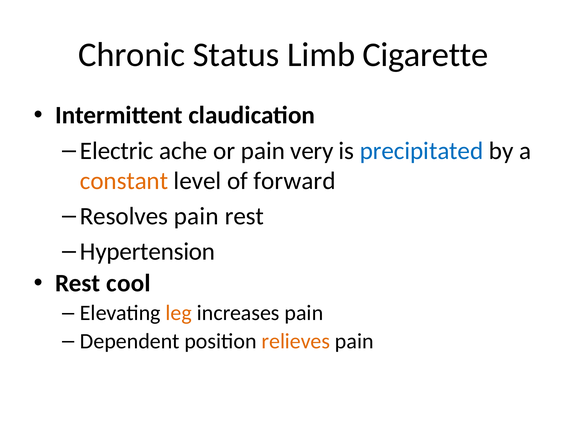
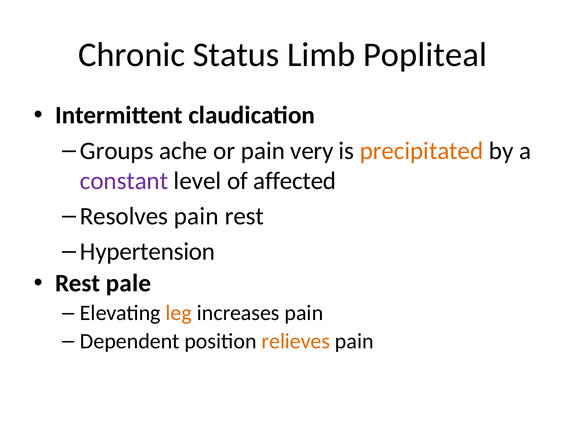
Cigarette: Cigarette -> Popliteal (425, 55)
Electric: Electric -> Groups (117, 151)
precipitated colour: blue -> orange (421, 151)
constant colour: orange -> purple (124, 181)
forward: forward -> affected (295, 181)
cool: cool -> pale (128, 284)
